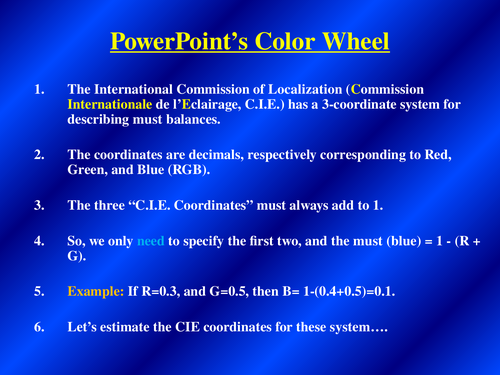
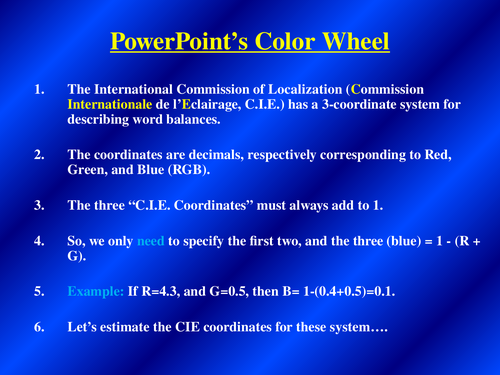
describing must: must -> word (148, 119)
and the must: must -> three (368, 241)
Example colour: yellow -> light blue (96, 291)
R=0.3: R=0.3 -> R=4.3 (161, 291)
